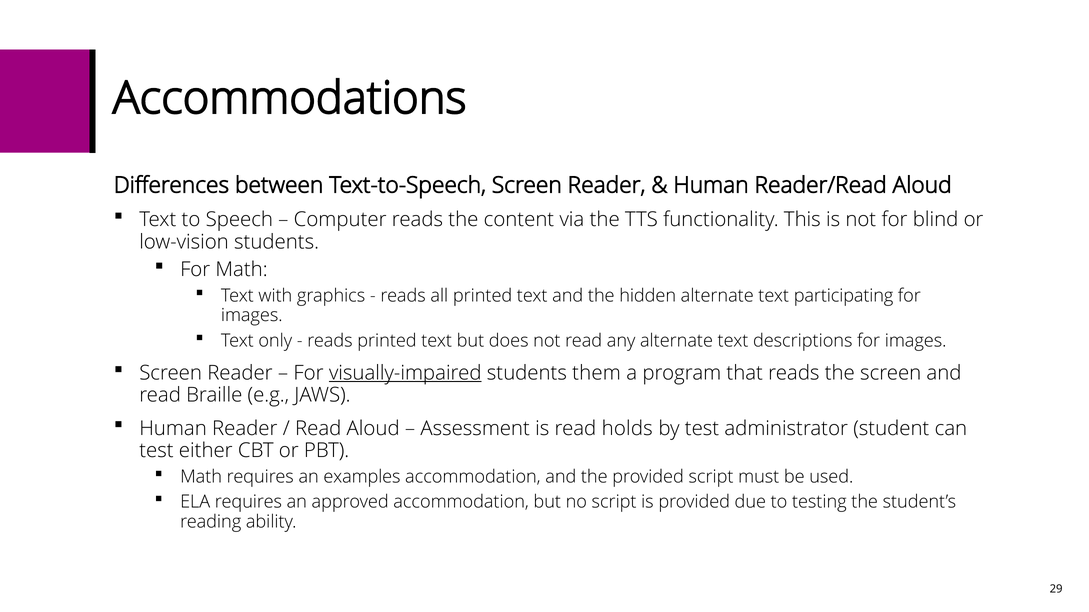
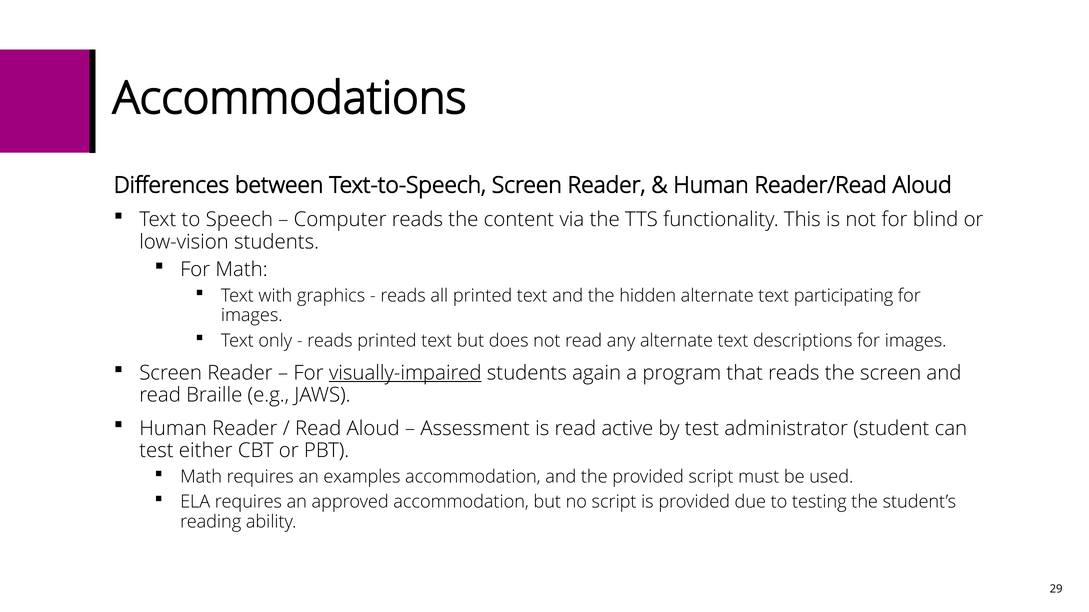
them: them -> again (597, 373)
holds: holds -> active (627, 429)
